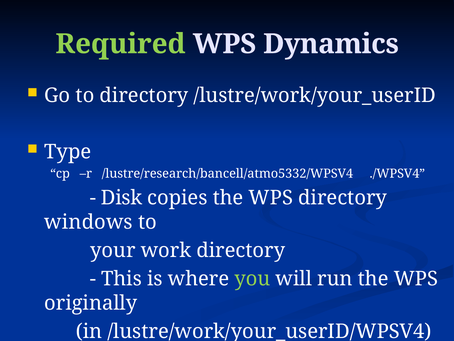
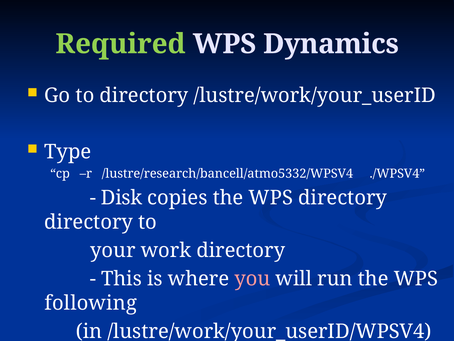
windows: windows -> directory (89, 222)
you colour: light green -> pink (252, 278)
originally: originally -> following (91, 303)
